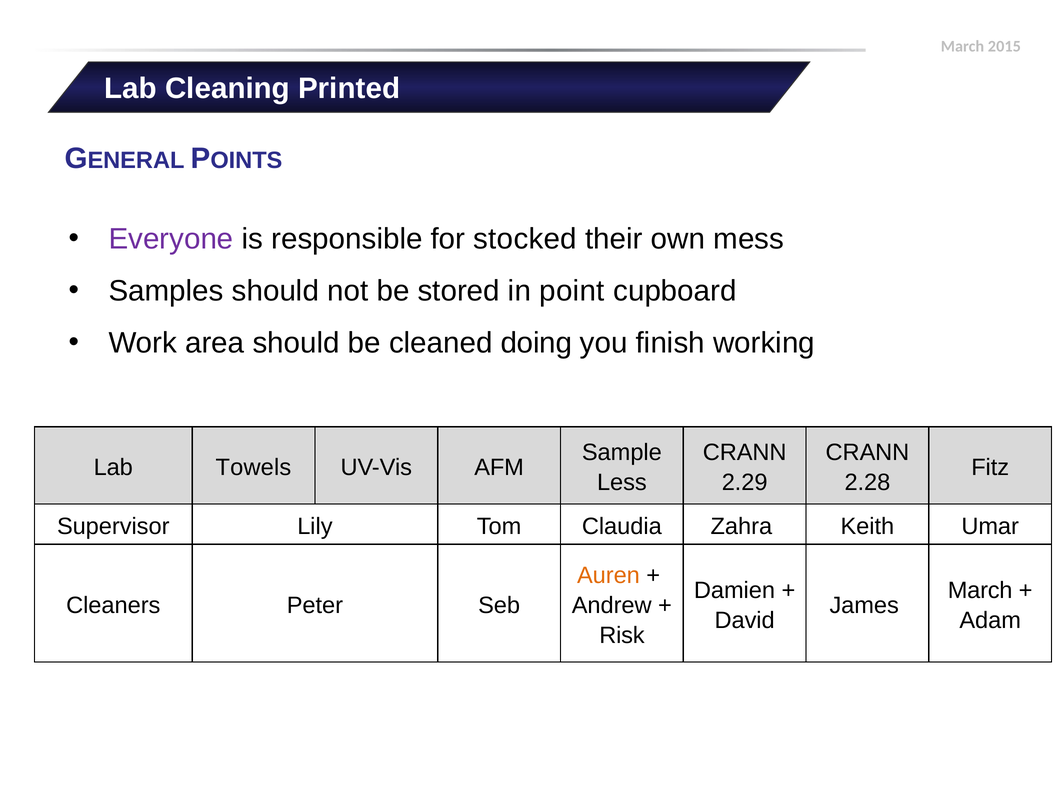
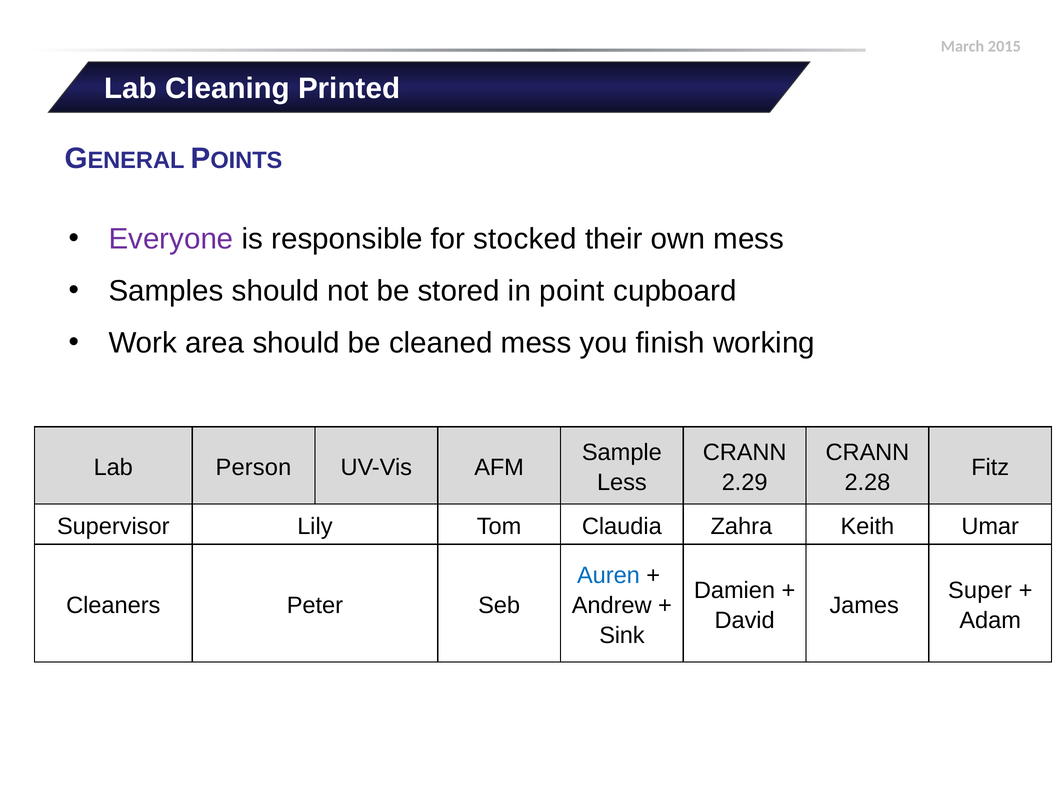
cleaned doing: doing -> mess (536, 343)
Towels: Towels -> Person (253, 468)
Auren colour: orange -> blue (608, 575)
March: March -> Super (980, 590)
Risk: Risk -> Sink (622, 636)
